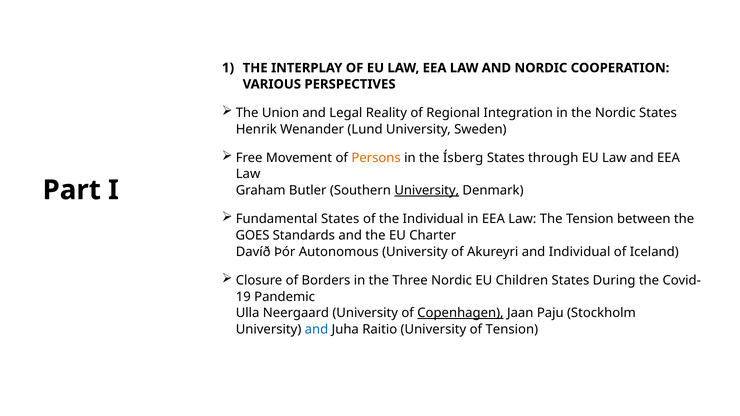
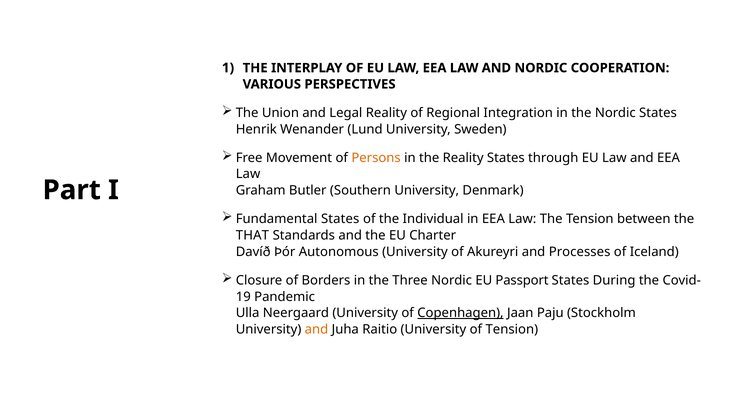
the Ísberg: Ísberg -> Reality (463, 158)
University underline: present -> none (427, 191)
GOES: GOES -> THAT (252, 236)
and Individual: Individual -> Processes (580, 252)
Children: Children -> Passport (522, 281)
and colour: blue -> orange (316, 329)
